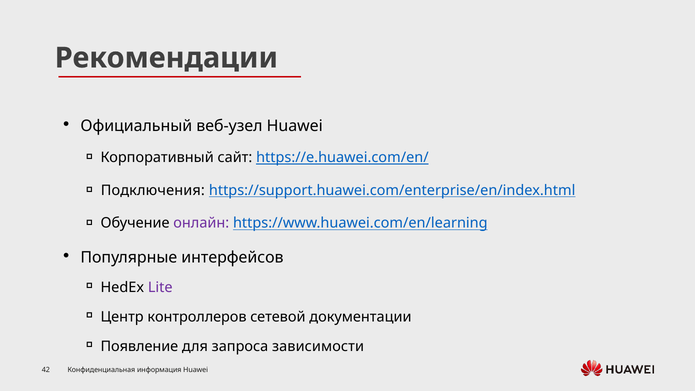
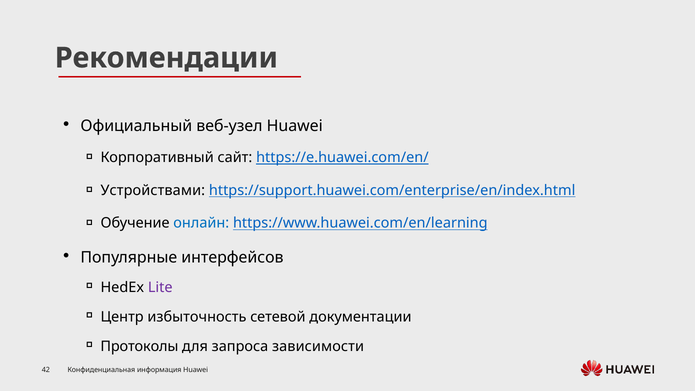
Подключения: Подключения -> Устройствами (153, 190)
онлайн colour: purple -> blue (201, 223)
контроллеров: контроллеров -> избыточность (197, 317)
Появление: Появление -> Протоколы (139, 347)
